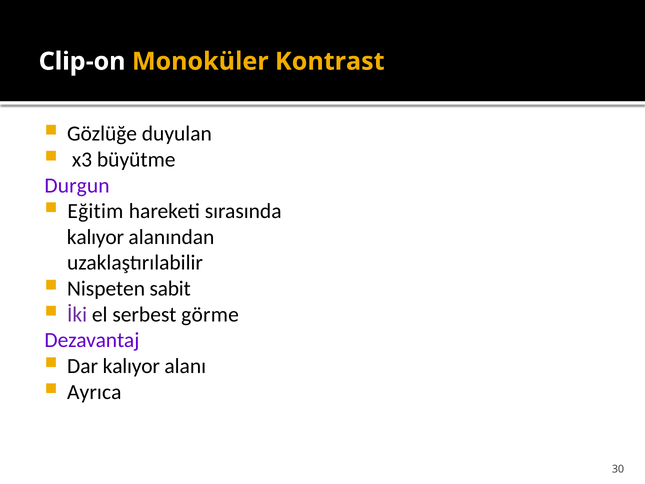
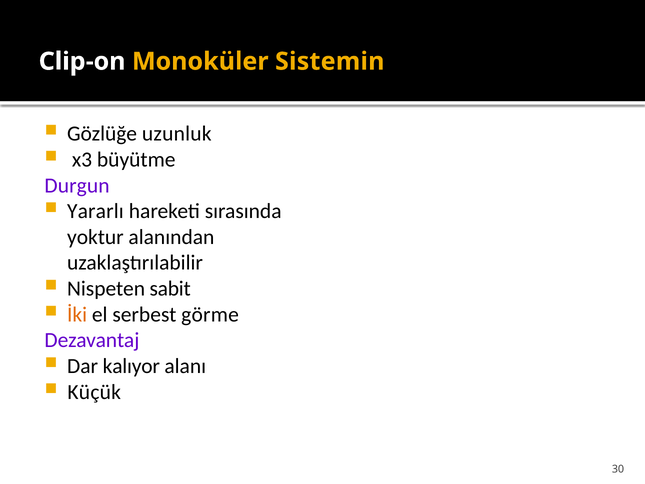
Kontrast: Kontrast -> Sistemin (330, 61)
duyulan: duyulan -> uzunluk (177, 134)
Eğitim: Eğitim -> Yararlı (95, 211)
kalıyor: kalıyor -> yoktur (95, 237)
İki colour: purple -> orange (77, 314)
Ayrıca: Ayrıca -> Küçük (94, 392)
